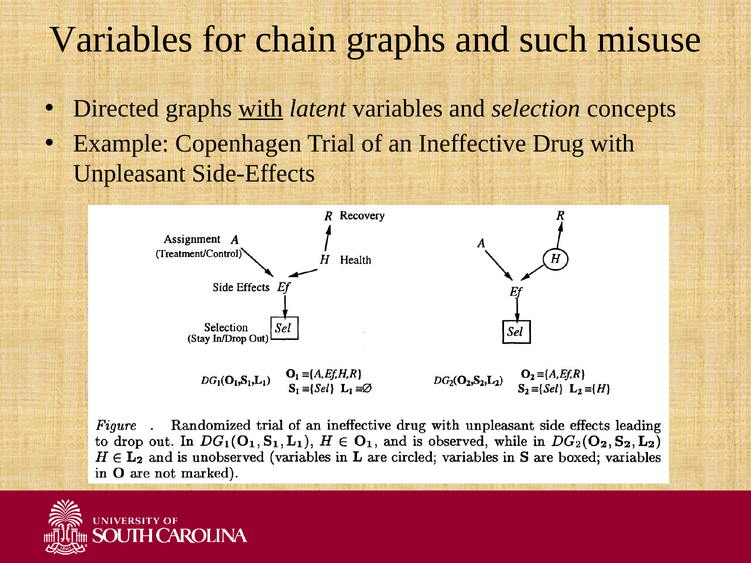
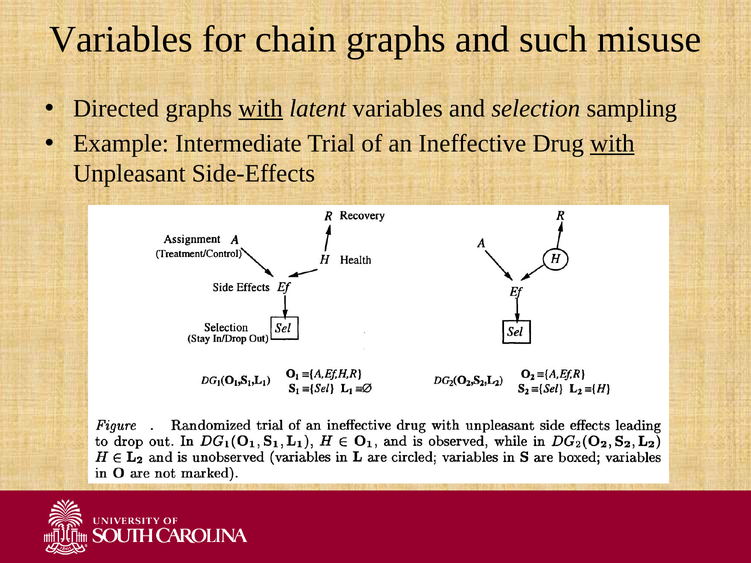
concepts: concepts -> sampling (632, 109)
Copenhagen: Copenhagen -> Intermediate (238, 144)
with underline: none -> present (612, 144)
